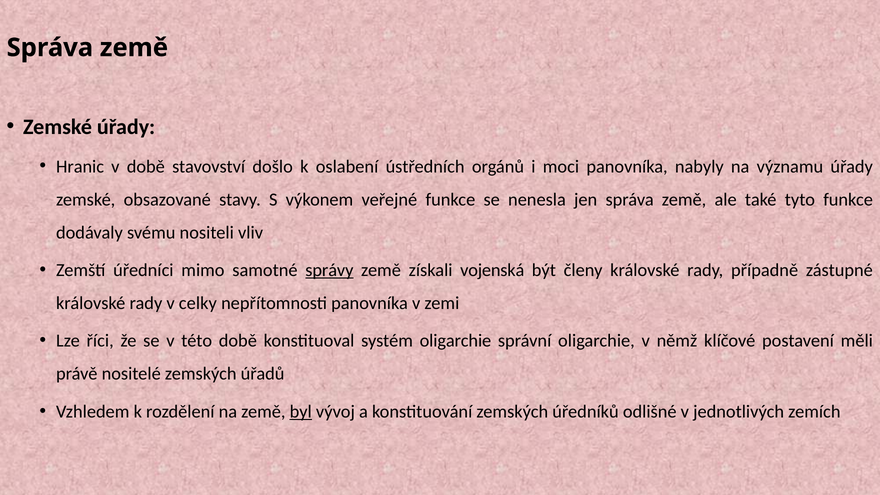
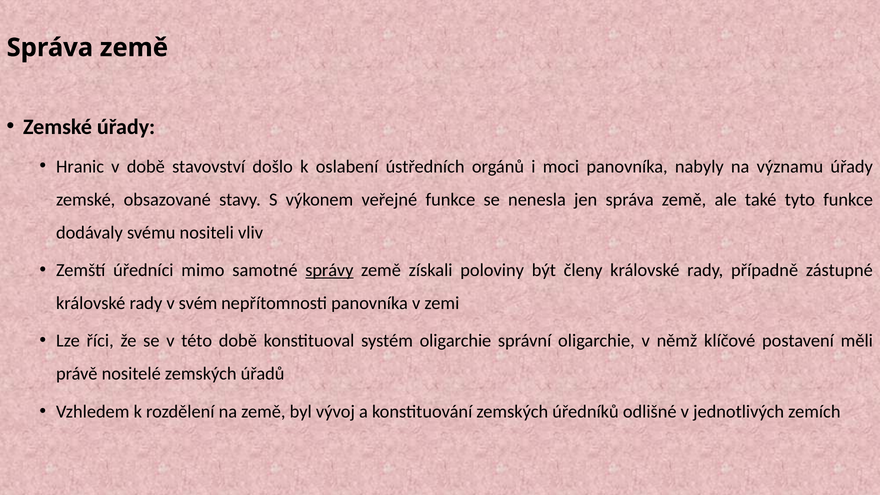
vojenská: vojenská -> poloviny (492, 270)
celky: celky -> svém (198, 303)
byl underline: present -> none (301, 412)
